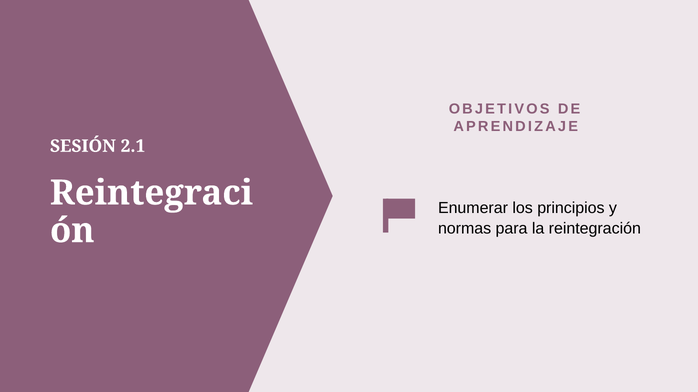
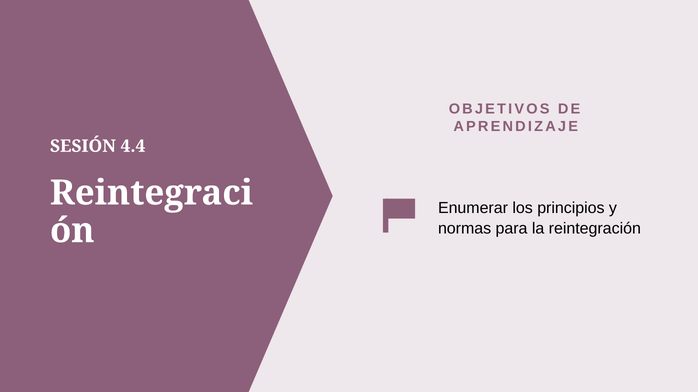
2.1: 2.1 -> 4.4 (133, 146)
